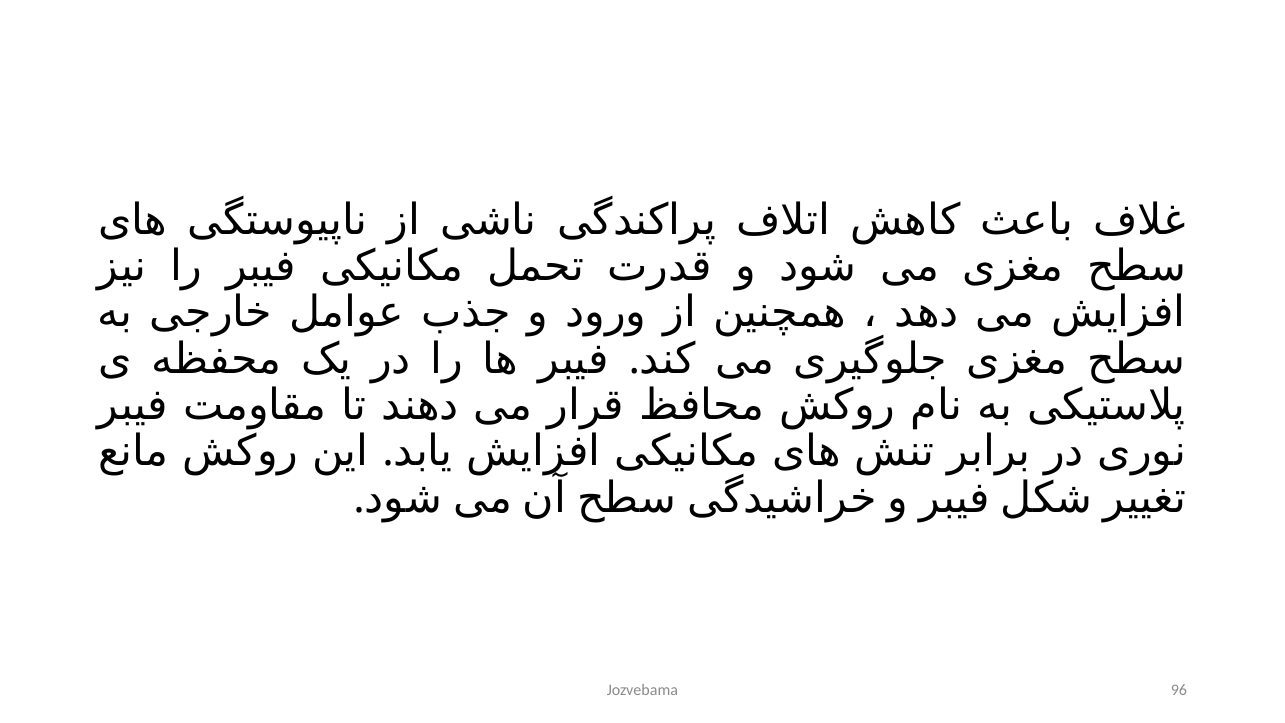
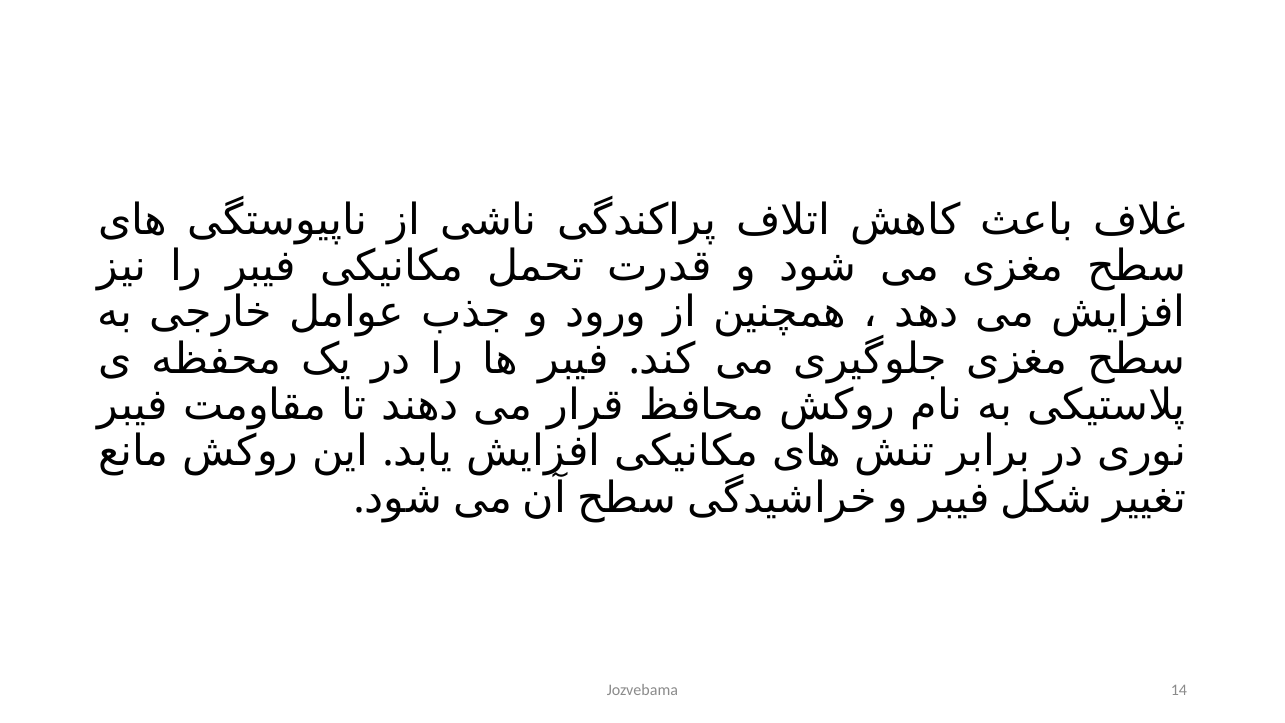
96: 96 -> 14 (1179, 690)
